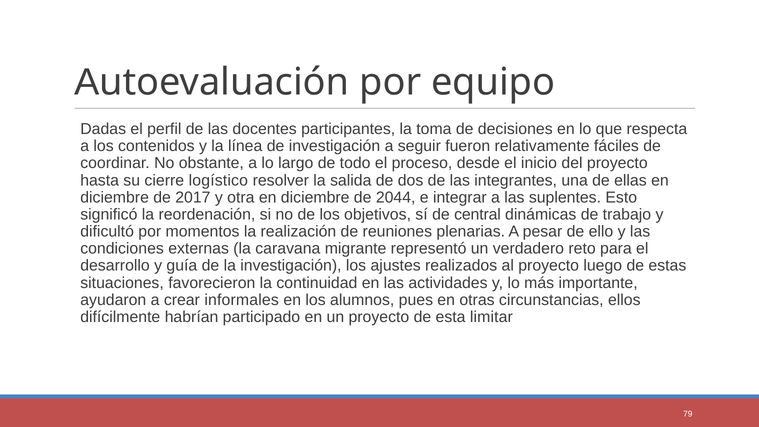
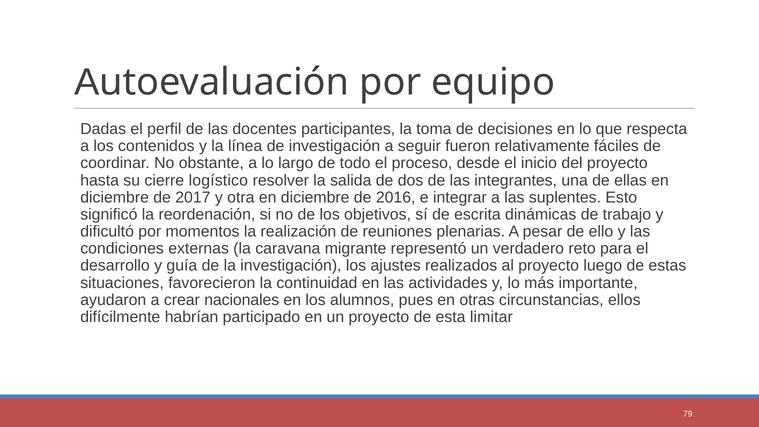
2044: 2044 -> 2016 (396, 197)
central: central -> escrita (477, 214)
informales: informales -> nacionales (242, 300)
